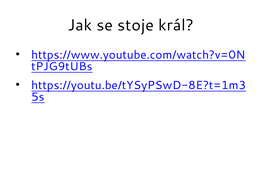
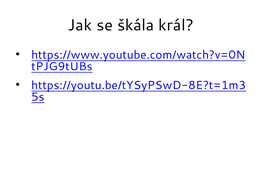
stoje: stoje -> škála (136, 25)
